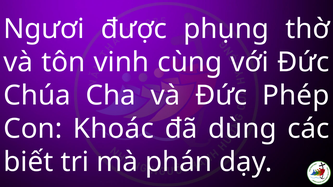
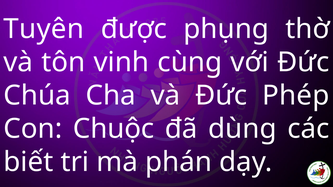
Ngươi: Ngươi -> Tuyên (44, 29)
Khoác: Khoác -> Chuộc (114, 129)
